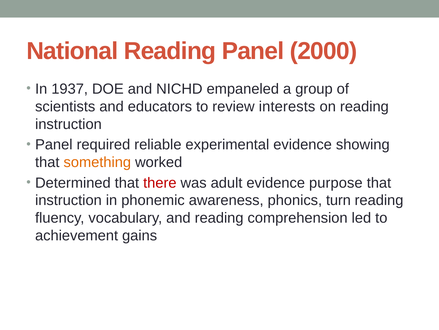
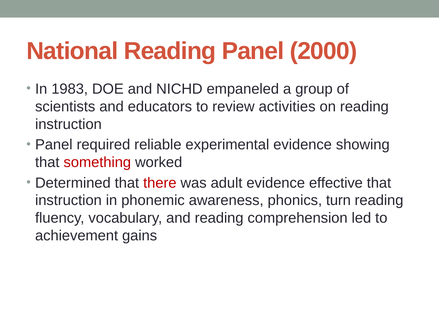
1937: 1937 -> 1983 (70, 89)
interests: interests -> activities (287, 106)
something colour: orange -> red (97, 162)
purpose: purpose -> effective (336, 182)
